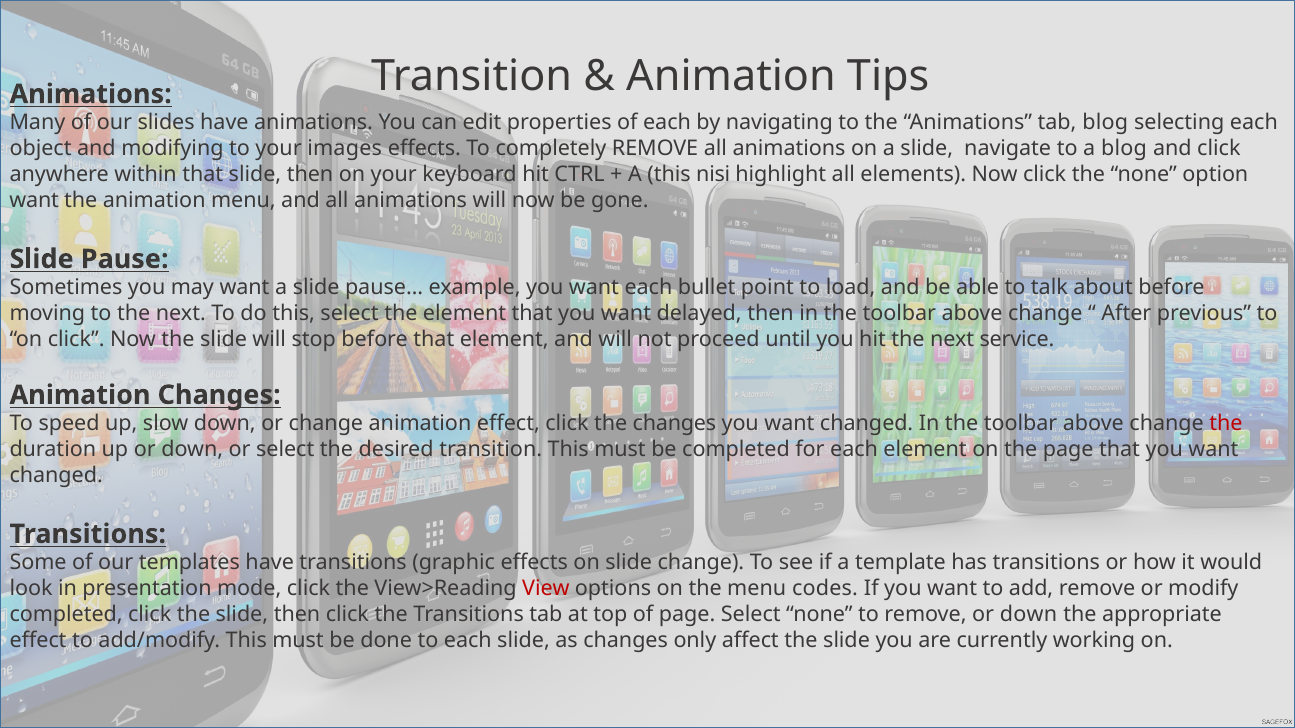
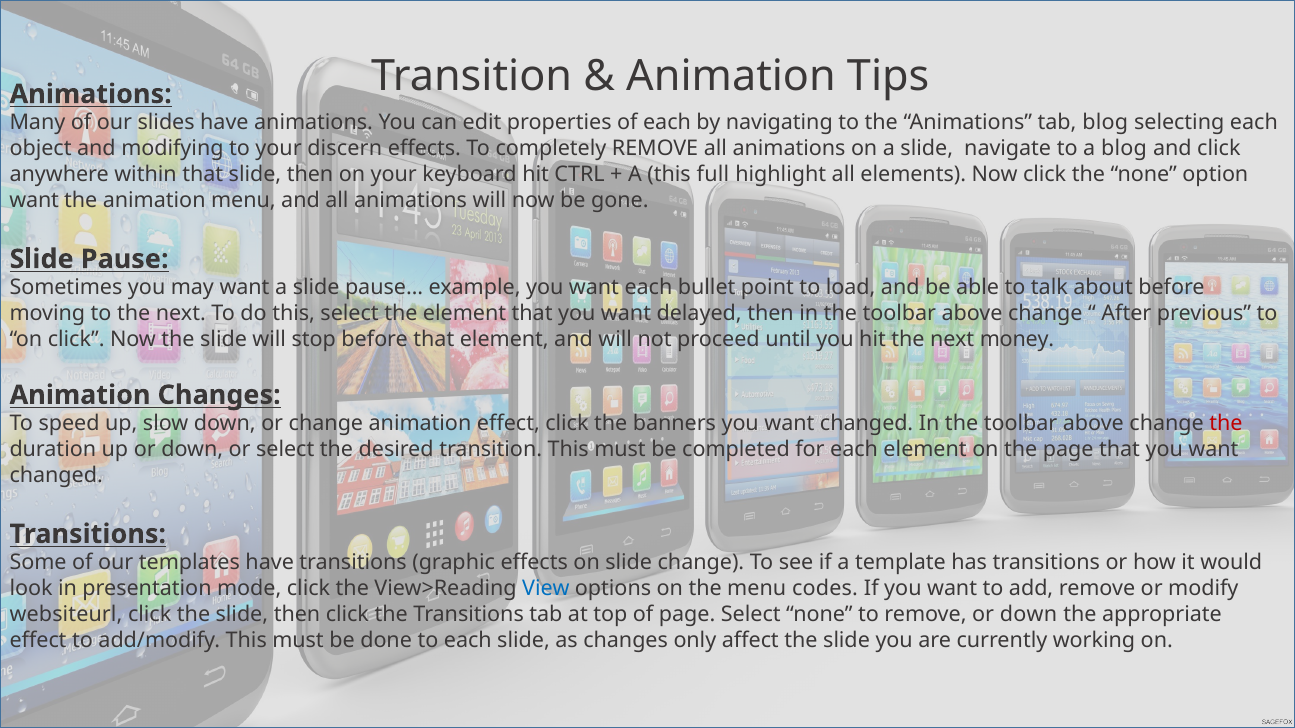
images: images -> discern (345, 149)
nisi: nisi -> full (713, 175)
service: service -> money (1017, 340)
the changes: changes -> banners (674, 424)
View colour: red -> blue (546, 589)
completed: completed -> websiteurl (66, 615)
